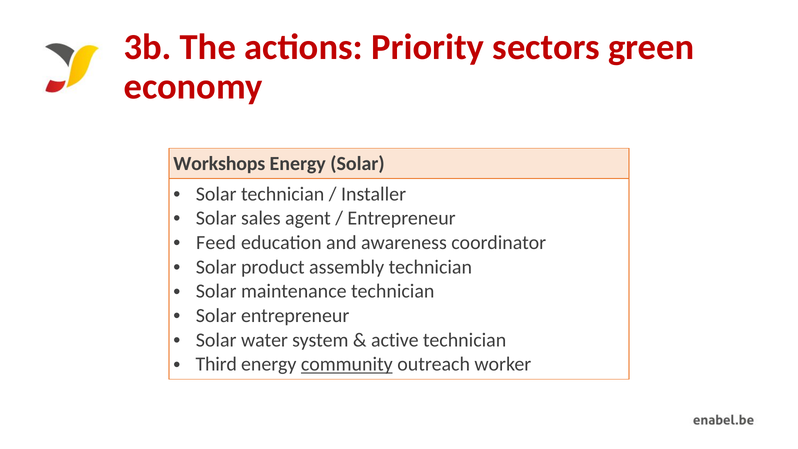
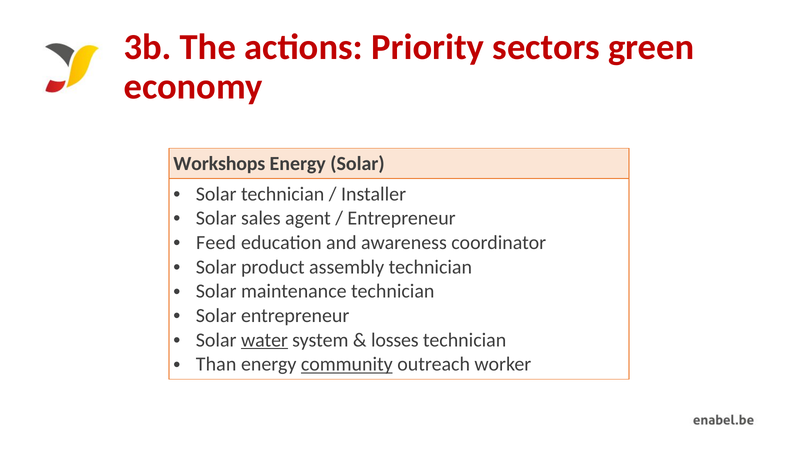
water underline: none -> present (264, 340)
active: active -> losses (395, 340)
Third: Third -> Than (216, 364)
